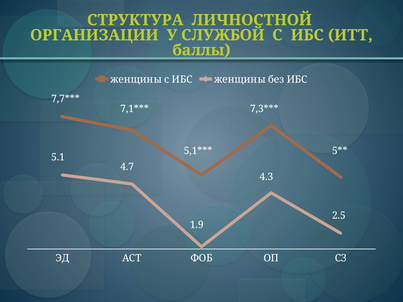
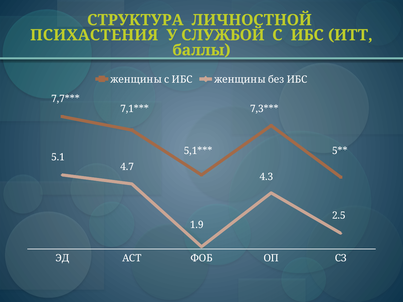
ОРГАНИЗАЦИИ: ОРГАНИЗАЦИИ -> ПСИХАСТЕНИЯ (94, 35)
